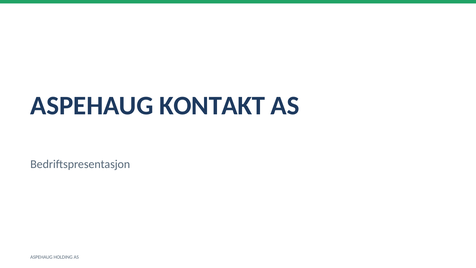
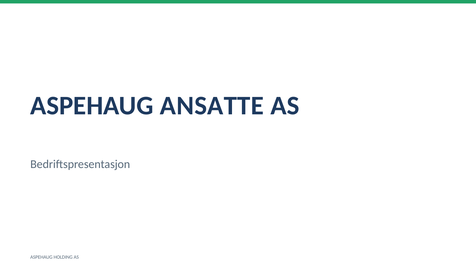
KONTAKT: KONTAKT -> ANSATTE (212, 106)
